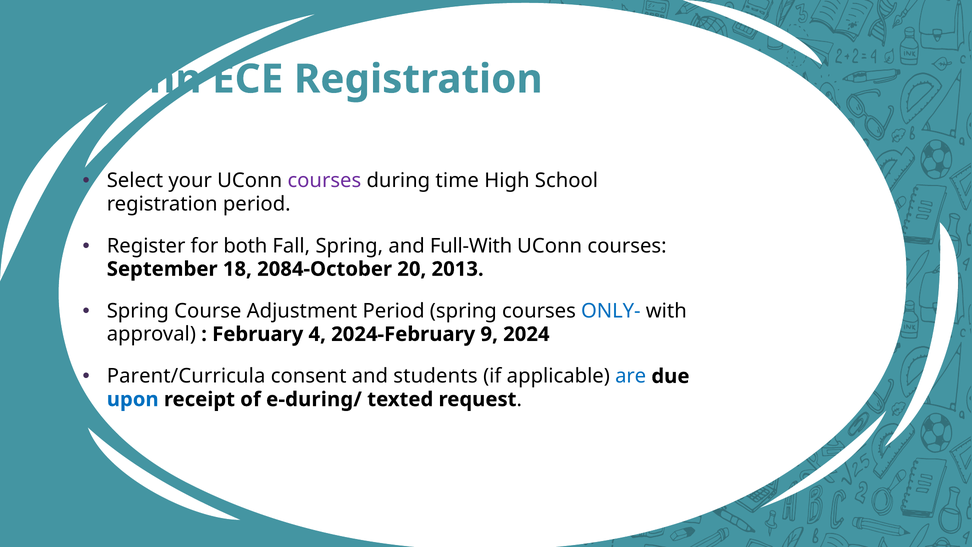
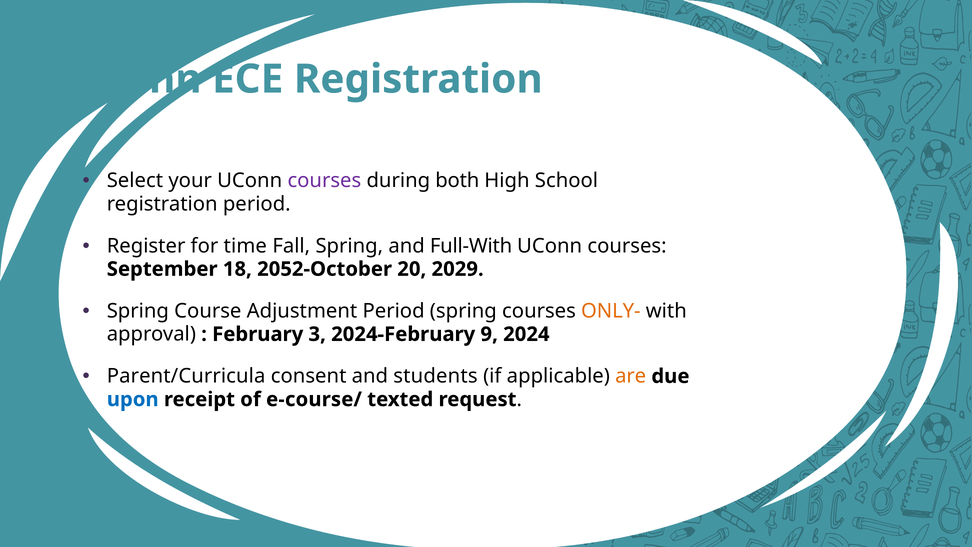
time: time -> both (457, 181)
both: both -> time (245, 246)
2084-October: 2084-October -> 2052-October (325, 269)
2013: 2013 -> 2029 (458, 269)
ONLY- colour: blue -> orange (611, 311)
4: 4 -> 3 (317, 334)
are colour: blue -> orange (631, 376)
e-during/: e-during/ -> e-course/ (314, 399)
